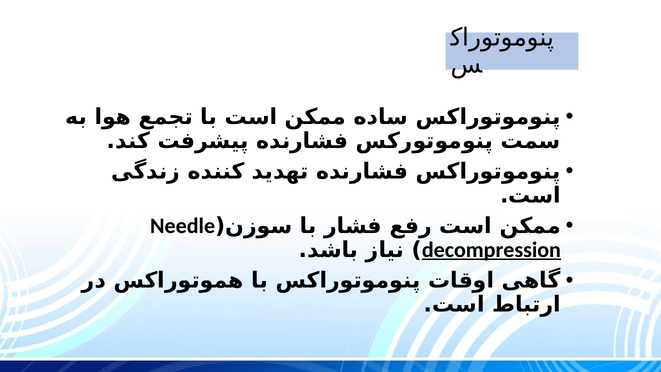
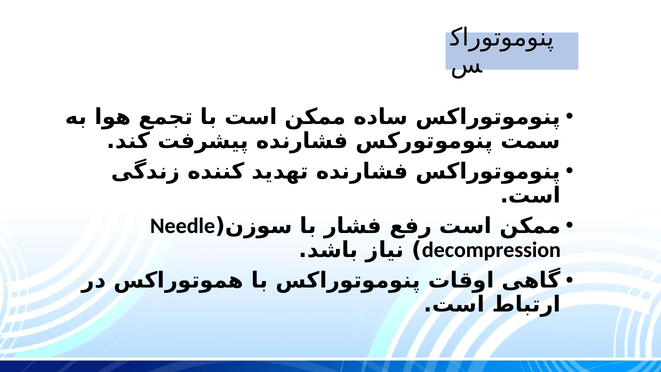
decompression underline: present -> none (491, 250)
